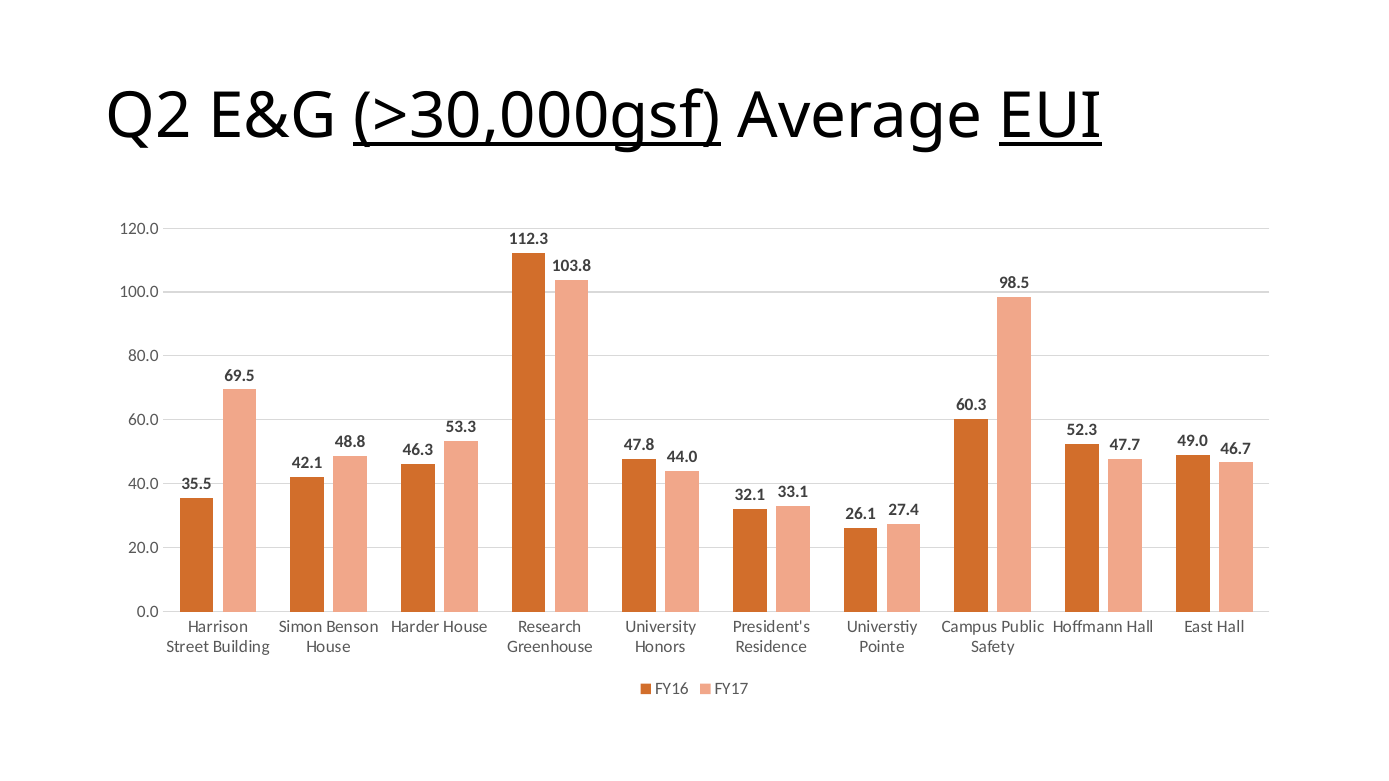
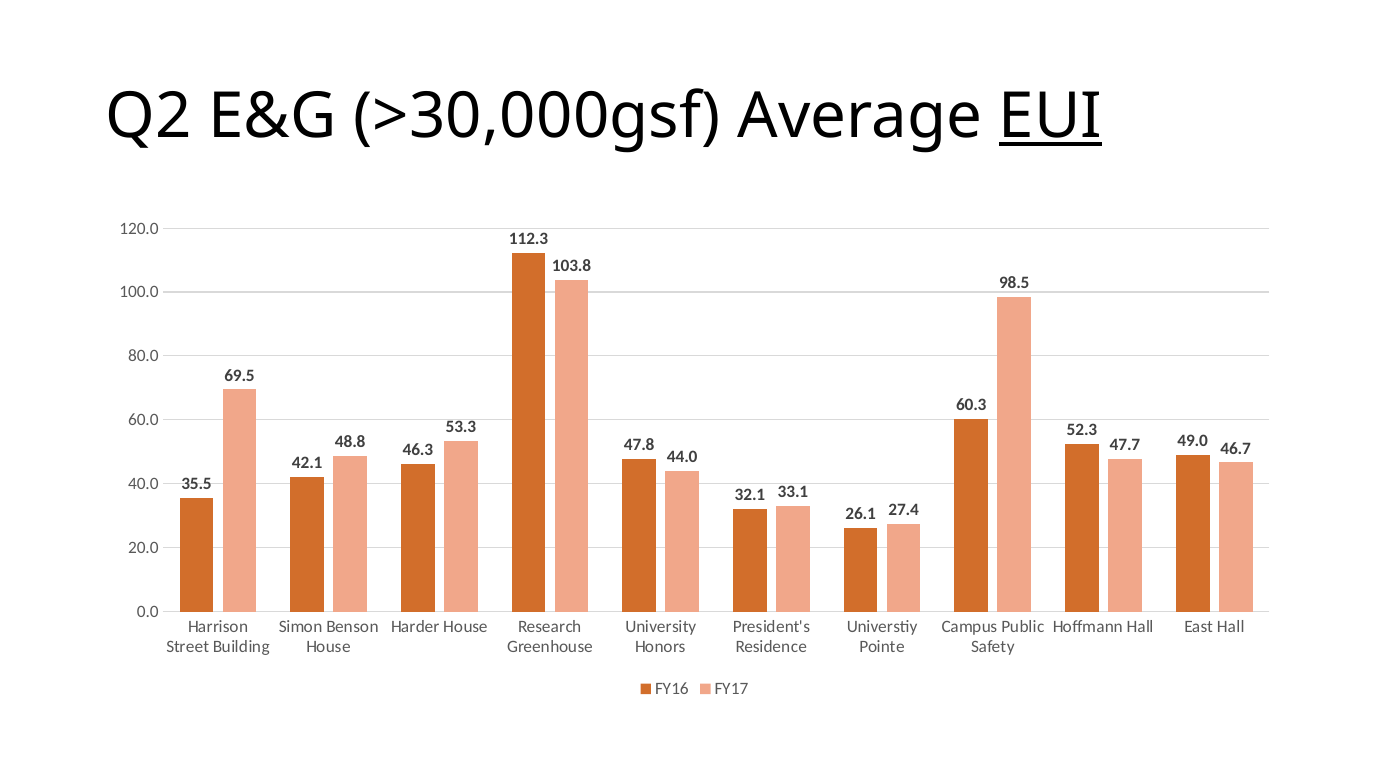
>30,000gsf underline: present -> none (537, 117)
